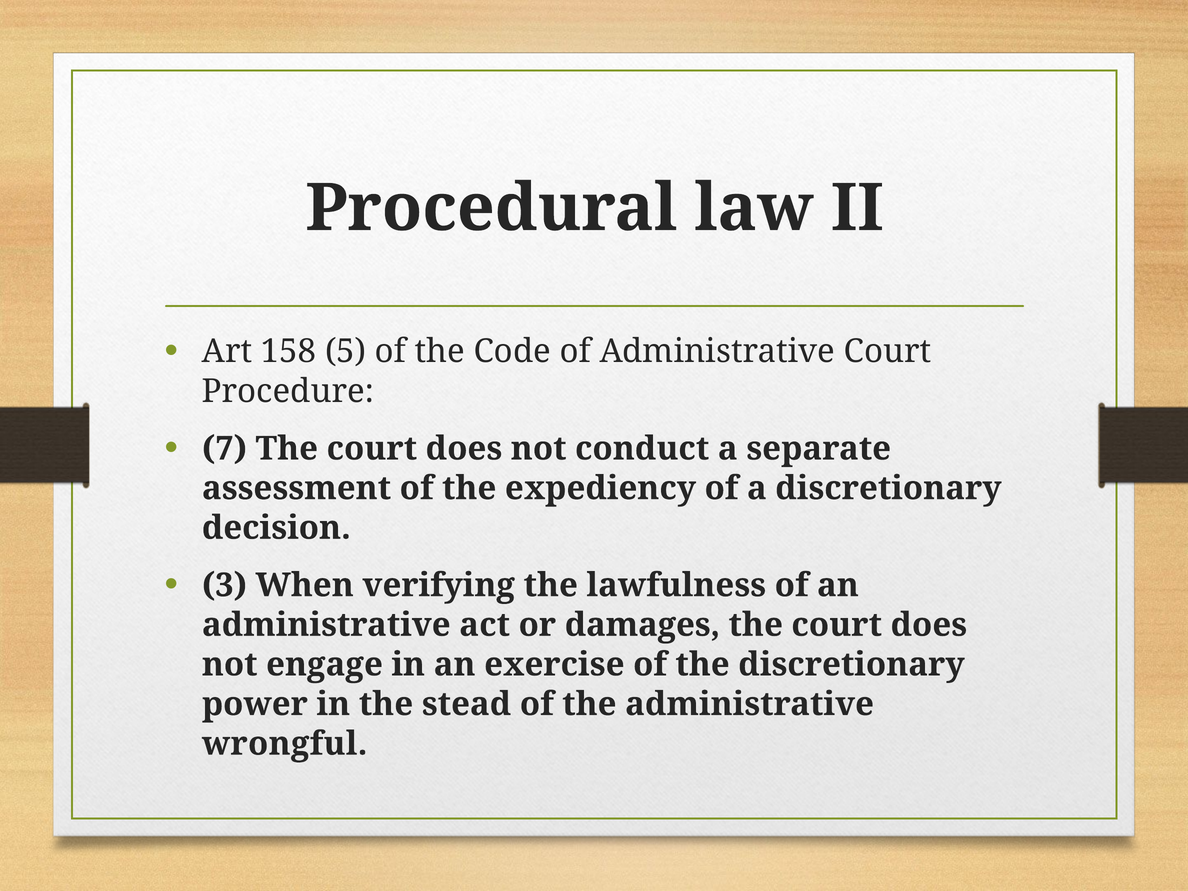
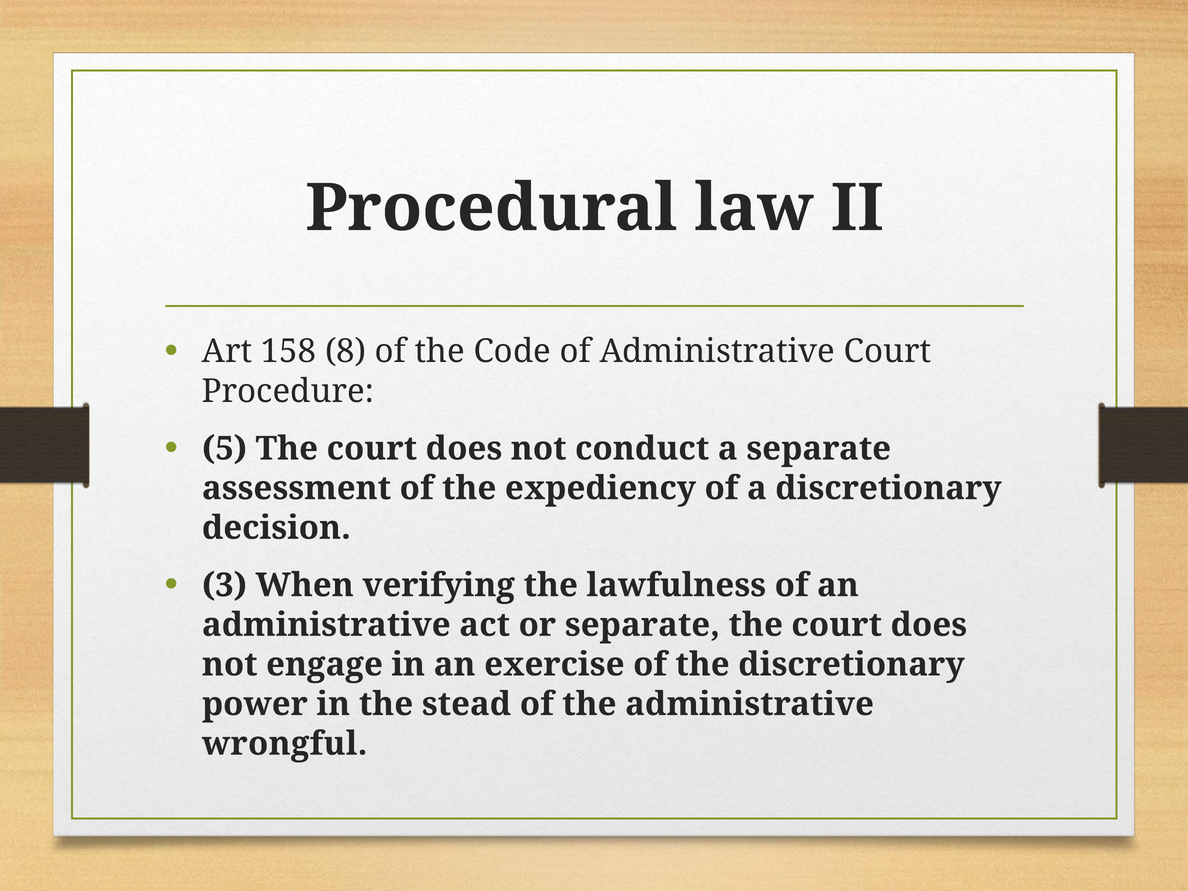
5: 5 -> 8 (346, 352)
7: 7 -> 5 (224, 449)
or damages: damages -> separate (642, 625)
